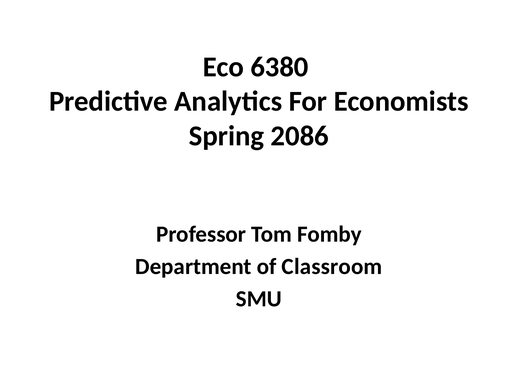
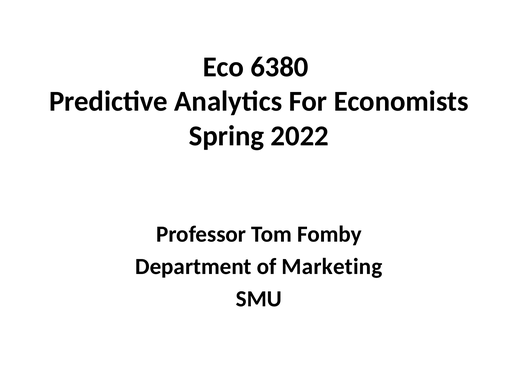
2086: 2086 -> 2022 (300, 136)
Classroom: Classroom -> Marketing (332, 266)
